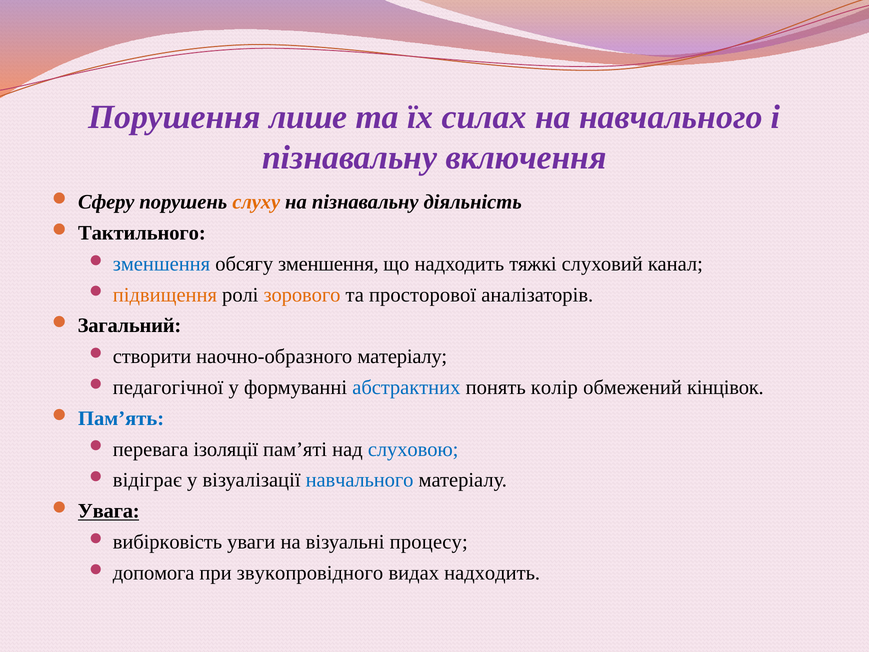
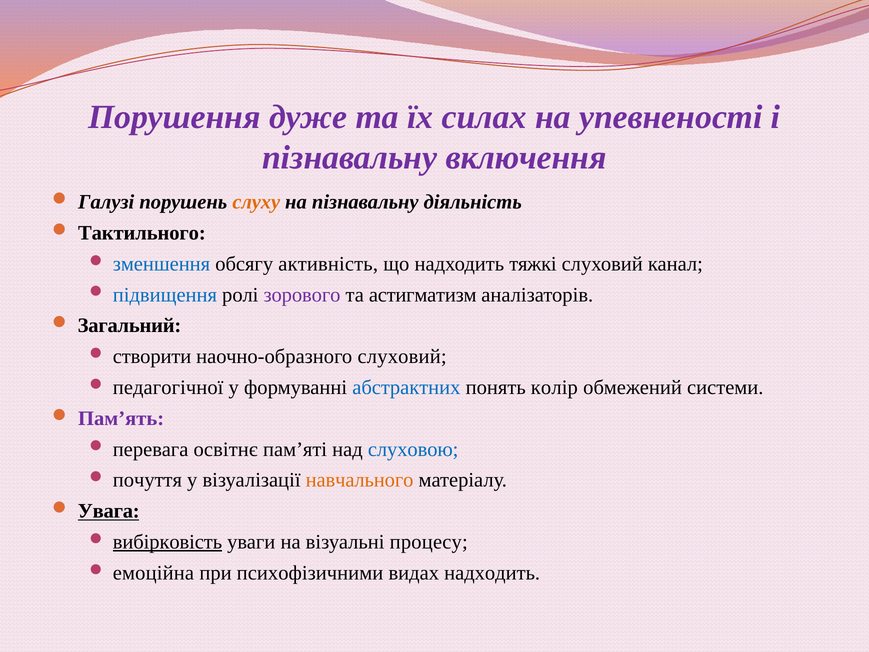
лише: лише -> дуже (308, 117)
на навчального: навчального -> упевненості (671, 117)
Сферу: Сферу -> Галузі (106, 202)
обсягу зменшення: зменшення -> активність (328, 264)
підвищення colour: orange -> blue (165, 295)
зорового colour: orange -> purple (302, 295)
просторової: просторової -> астигматизм (423, 295)
наочно-образного матеріалу: матеріалу -> слуховий (402, 356)
кінцівок: кінцівок -> системи (725, 387)
Пам’ять colour: blue -> purple (121, 418)
ізоляції: ізоляції -> освітнє (226, 449)
відіграє: відіграє -> почуття (147, 480)
навчального colour: blue -> orange (360, 480)
вибірковість underline: none -> present (167, 542)
допомога: допомога -> емоційна (153, 573)
звукопровідного: звукопровідного -> психофізичними (310, 573)
